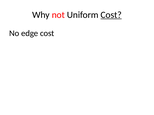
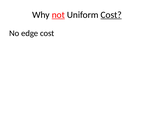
not underline: none -> present (58, 15)
